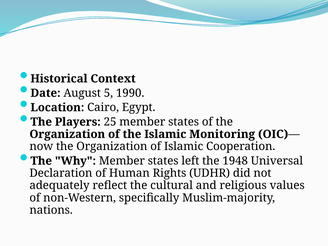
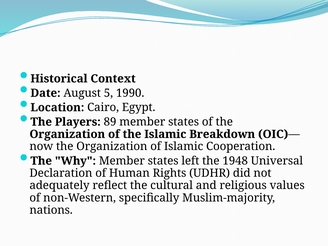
25: 25 -> 89 (110, 122)
Monitoring: Monitoring -> Breakdown (222, 134)
